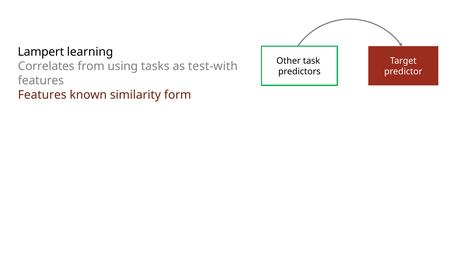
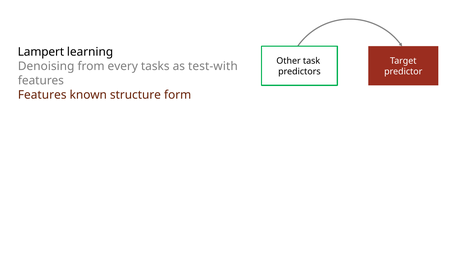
Correlates: Correlates -> Denoising (46, 66)
using: using -> every (123, 66)
similarity: similarity -> structure (135, 95)
